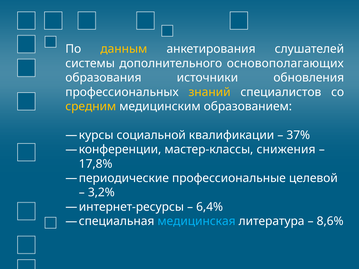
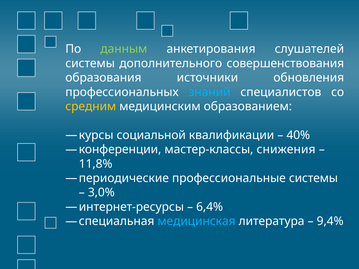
данным colour: yellow -> light green (124, 49)
основополагающих: основополагающих -> совершенствования (285, 63)
знаний colour: yellow -> light blue (210, 92)
37%: 37% -> 40% (298, 135)
17,8%: 17,8% -> 11,8% (96, 164)
профессиональные целевой: целевой -> системы (313, 178)
3,2%: 3,2% -> 3,0% (101, 193)
8,6%: 8,6% -> 9,4% (330, 221)
